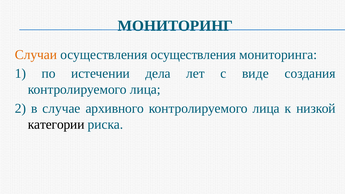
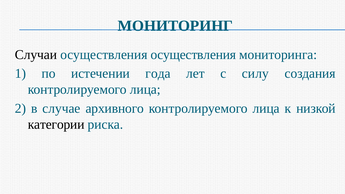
Случаи colour: orange -> black (36, 55)
дела: дела -> года (158, 73)
виде: виде -> силу (255, 73)
